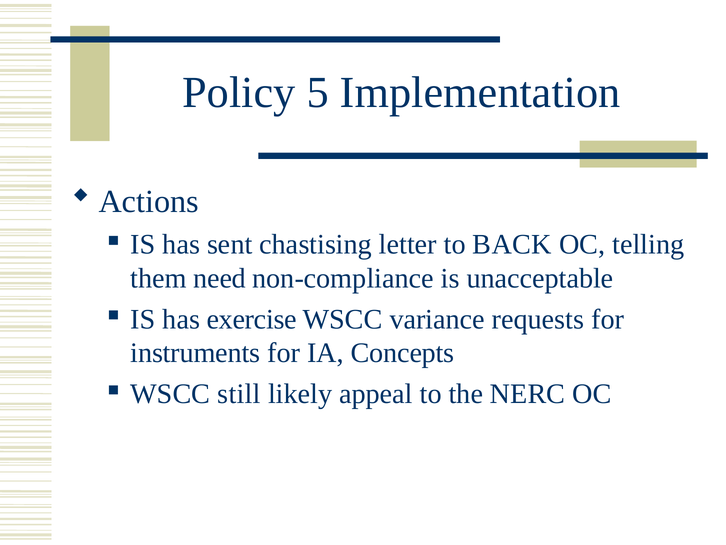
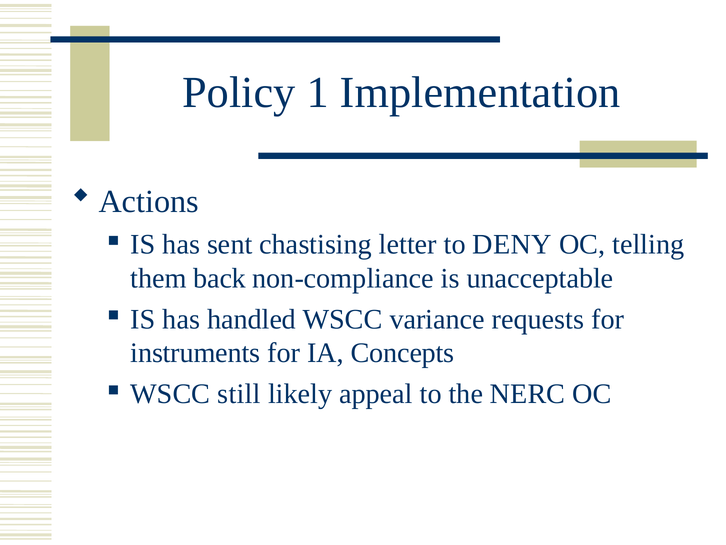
5: 5 -> 1 (318, 93)
BACK: BACK -> DENY (512, 244)
need: need -> back (220, 278)
exercise: exercise -> handled (252, 319)
